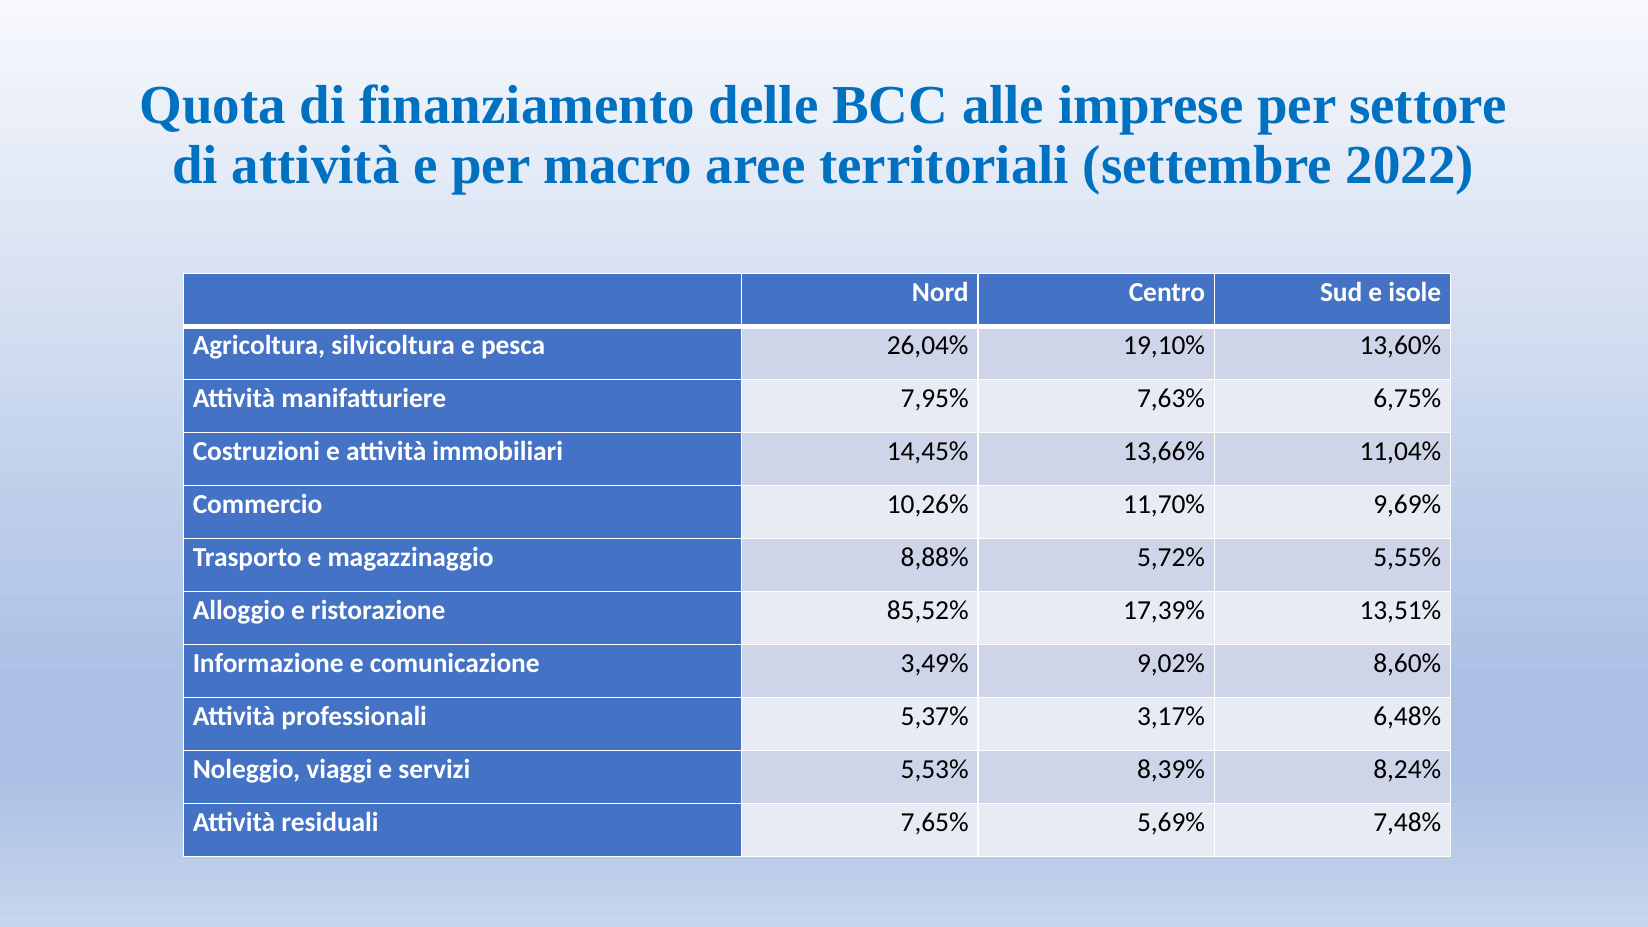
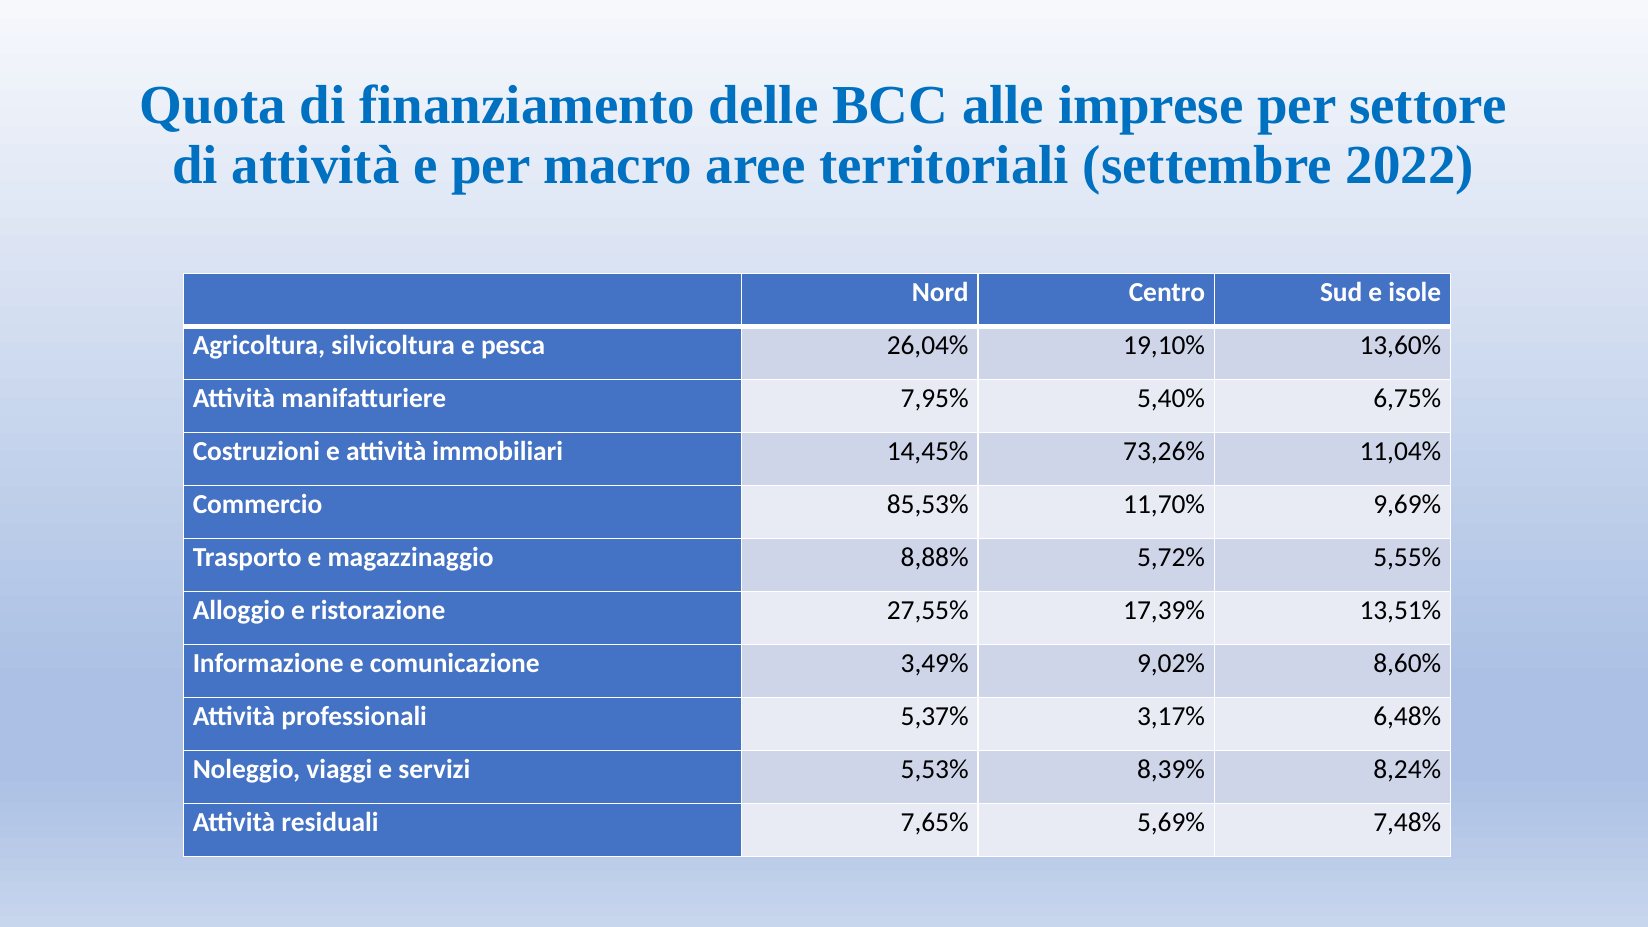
7,63%: 7,63% -> 5,40% (1171, 399)
13,66%: 13,66% -> 73,26% (1164, 452)
10,26%: 10,26% -> 85,53% (928, 505)
85,52%: 85,52% -> 27,55% (928, 611)
